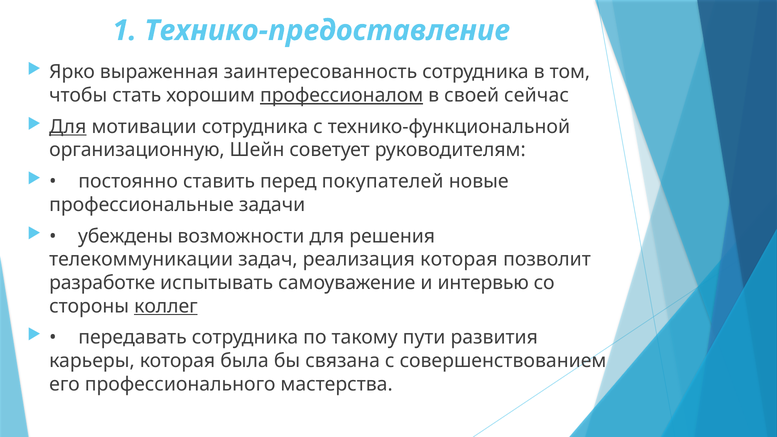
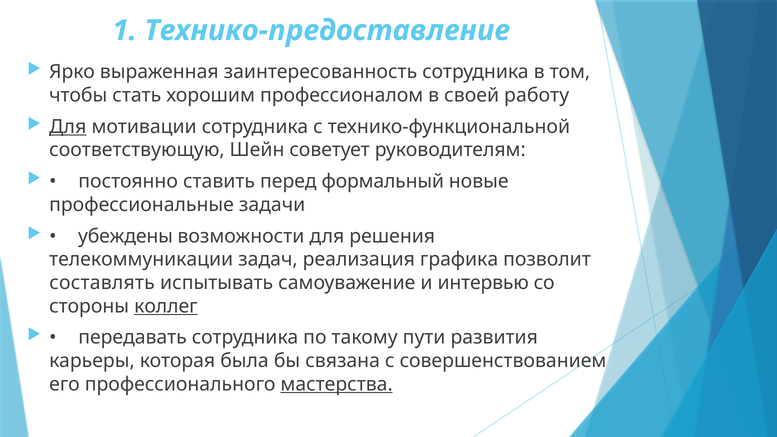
профессионалом underline: present -> none (342, 95)
сейчас: сейчас -> работу (537, 95)
организационную: организационную -> соответствующую (137, 150)
покупателей: покупателей -> формальный (383, 181)
реализация которая: которая -> графика (459, 260)
разработке: разработке -> составлять (102, 283)
мастерства underline: none -> present (337, 384)
